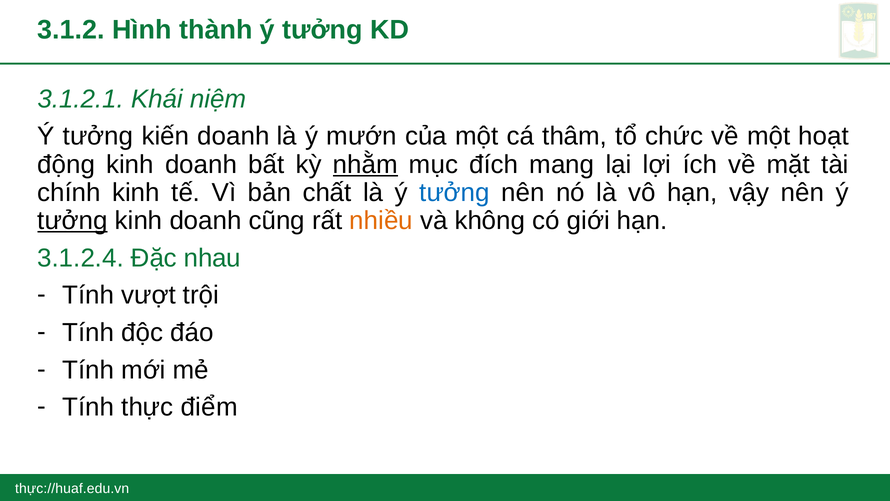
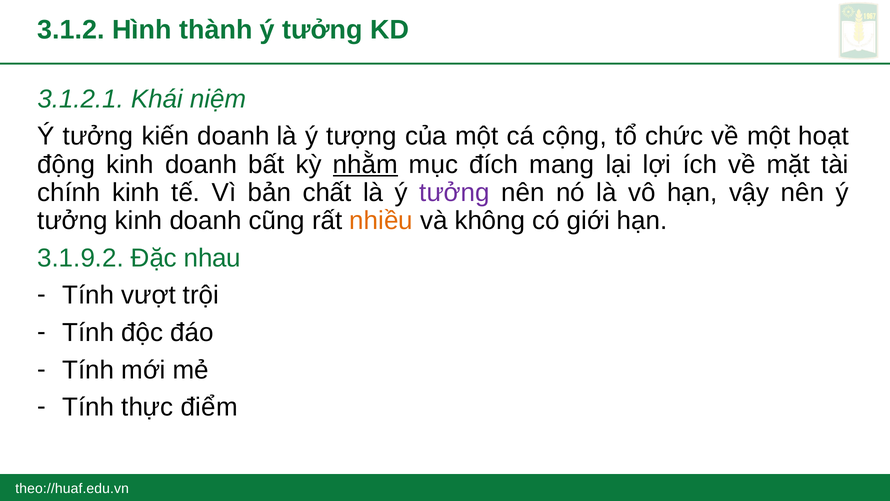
mướn: mướn -> tượng (362, 136)
thâm: thâm -> cộng (575, 136)
tưởng colour: blue -> purple (455, 192)
tưởng underline: present -> none (73, 220)
3.1.2.4: 3.1.2.4 -> 3.1.9.2 (81, 258)
thực://huaf.edu.vn: thực://huaf.edu.vn -> theo://huaf.edu.vn (72, 488)
